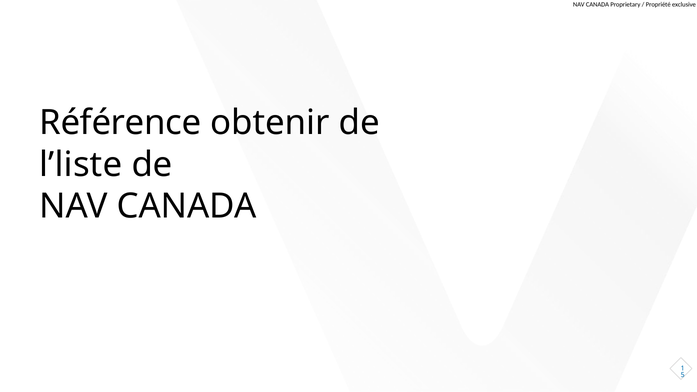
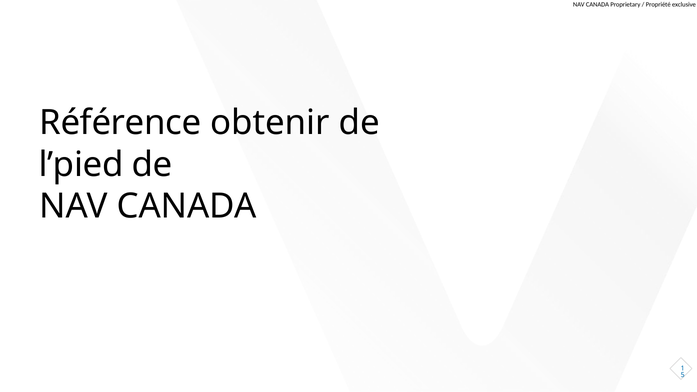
l’liste: l’liste -> l’pied (81, 165)
